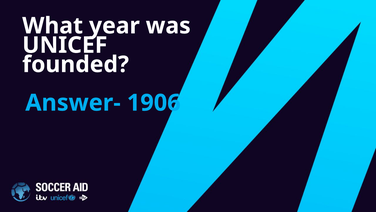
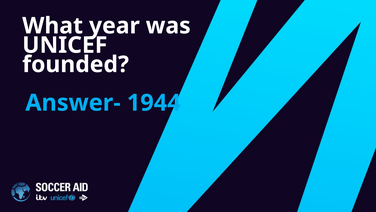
1906: 1906 -> 1944 (154, 103)
